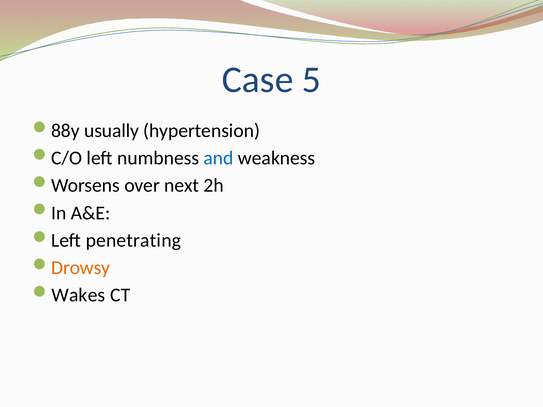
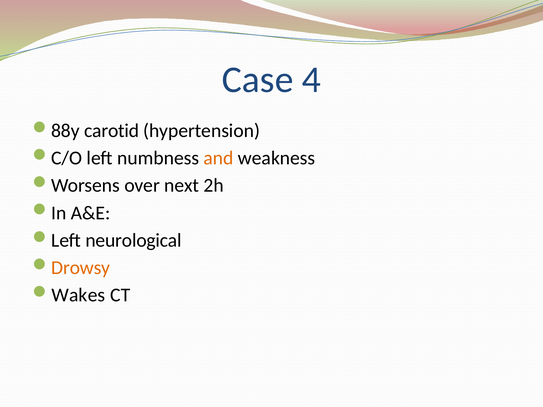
5: 5 -> 4 (312, 80)
usually: usually -> carotid (112, 131)
and colour: blue -> orange (219, 158)
penetrating: penetrating -> neurological (134, 240)
